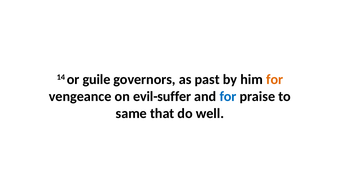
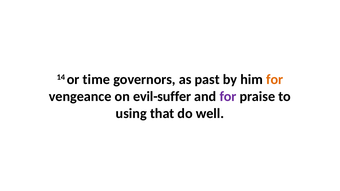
guile: guile -> time (96, 80)
for colour: blue -> purple (228, 97)
same: same -> using (131, 114)
